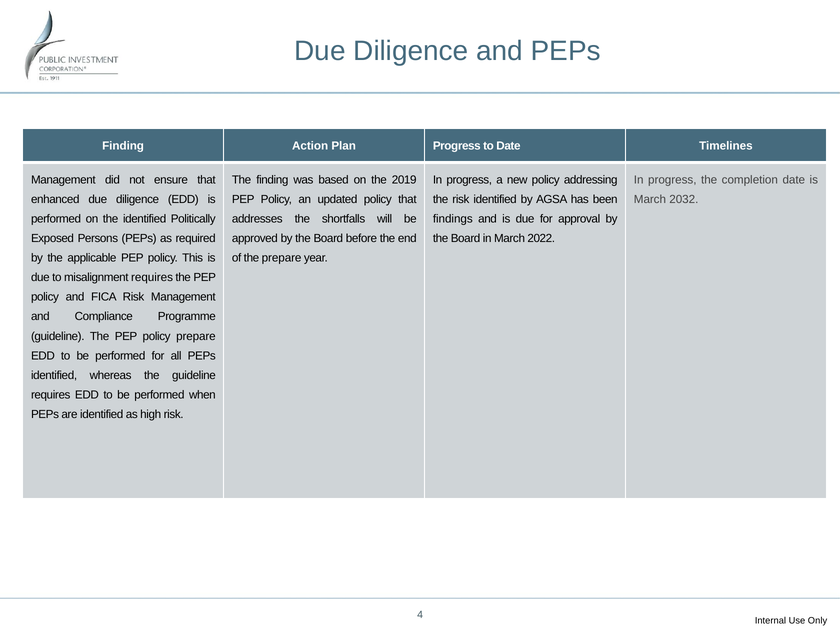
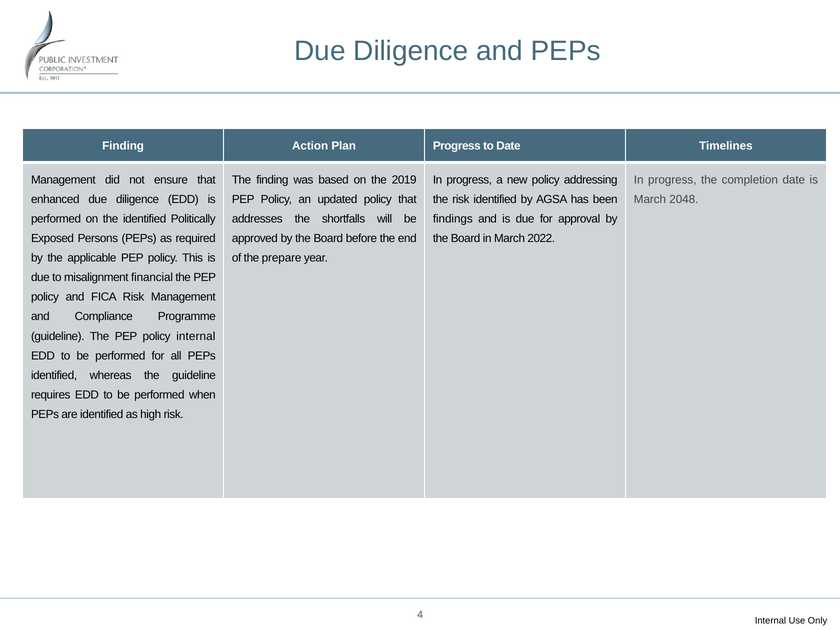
2032: 2032 -> 2048 (684, 199)
misalignment requires: requires -> financial (152, 278)
policy prepare: prepare -> internal (196, 336)
